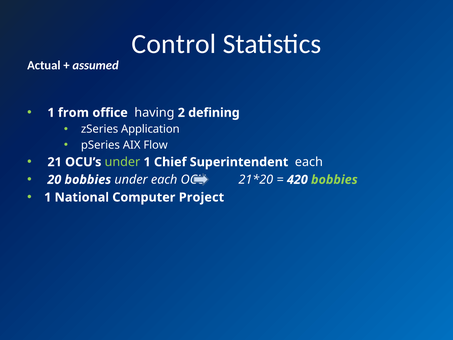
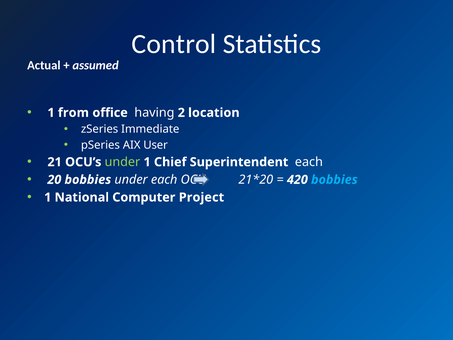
defining: defining -> location (214, 113)
Application: Application -> Immediate (150, 129)
Flow: Flow -> User (156, 145)
bobbies colour: light green -> light blue (334, 180)
